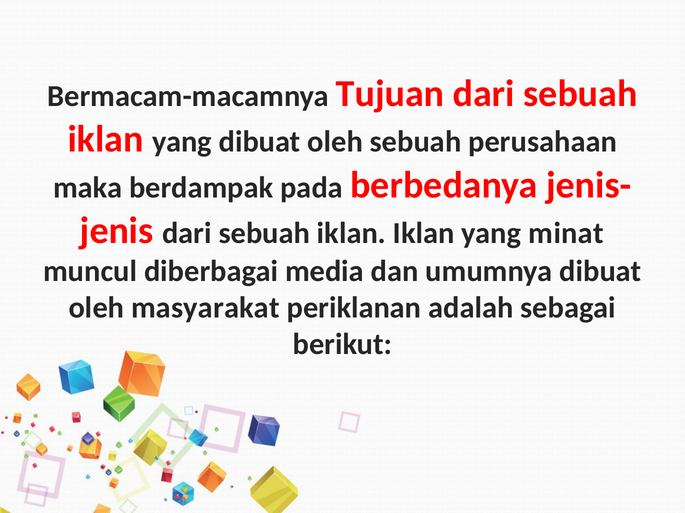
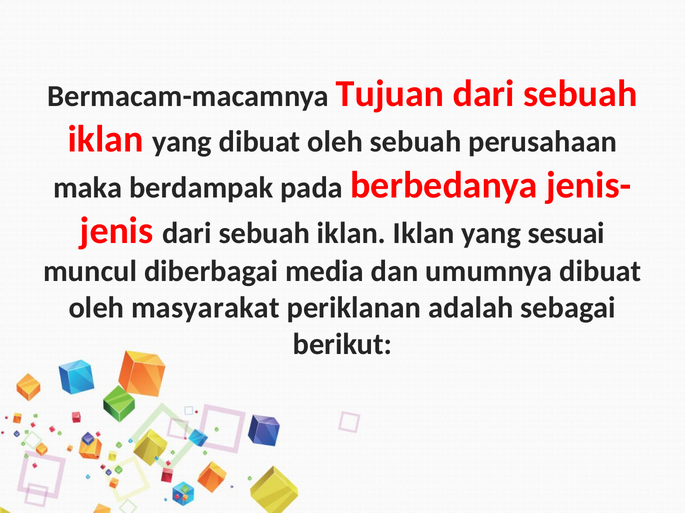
minat: minat -> sesuai (566, 233)
